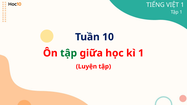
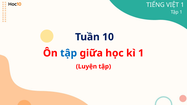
tập colour: green -> blue (69, 53)
